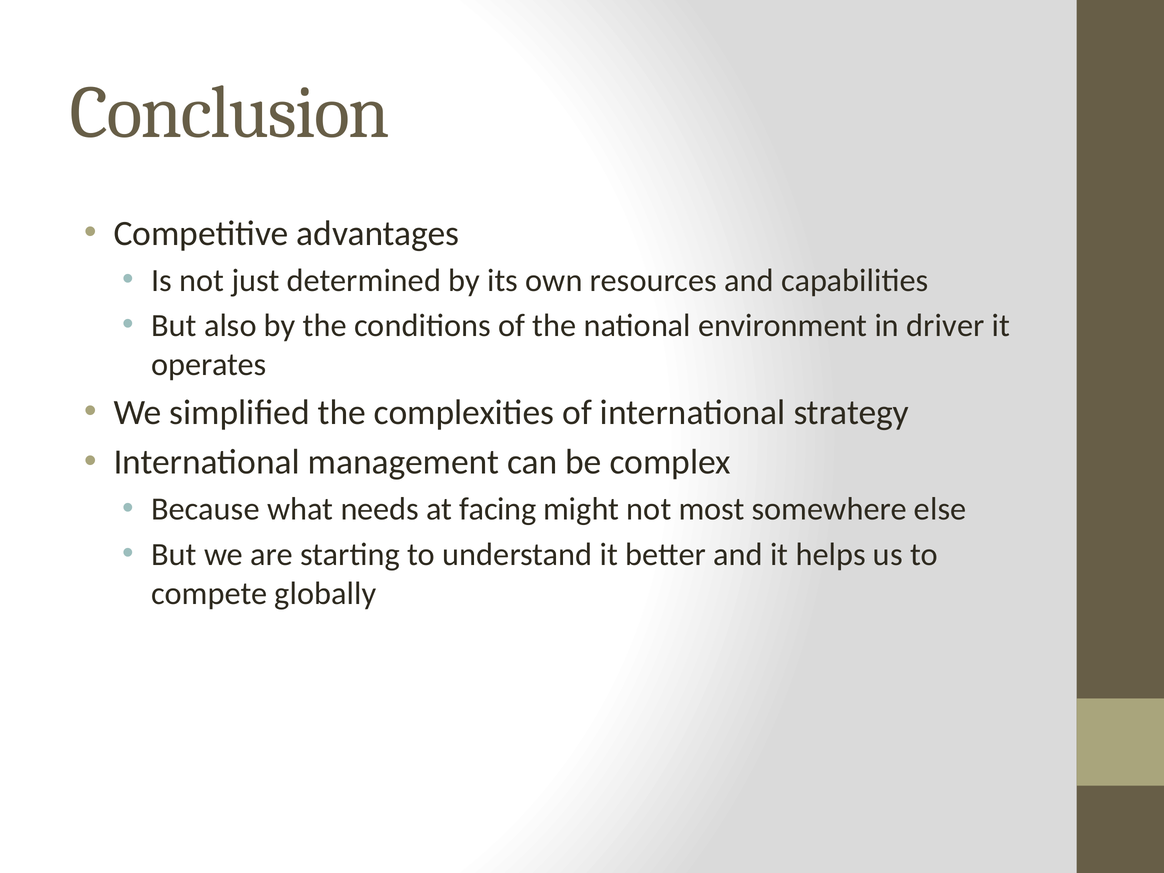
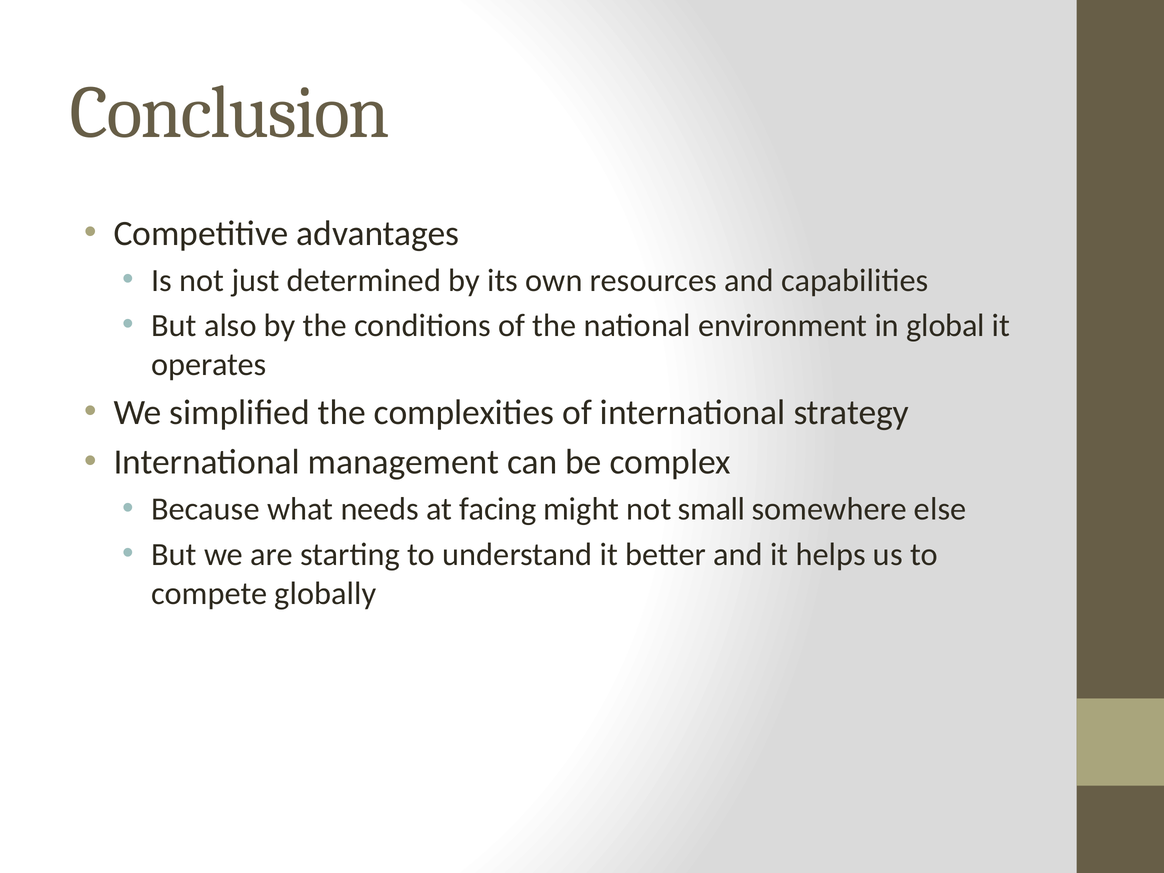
driver: driver -> global (946, 326)
most: most -> small (712, 509)
